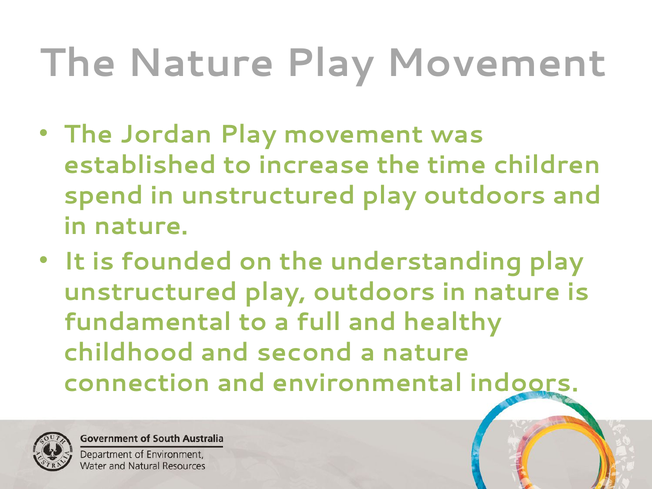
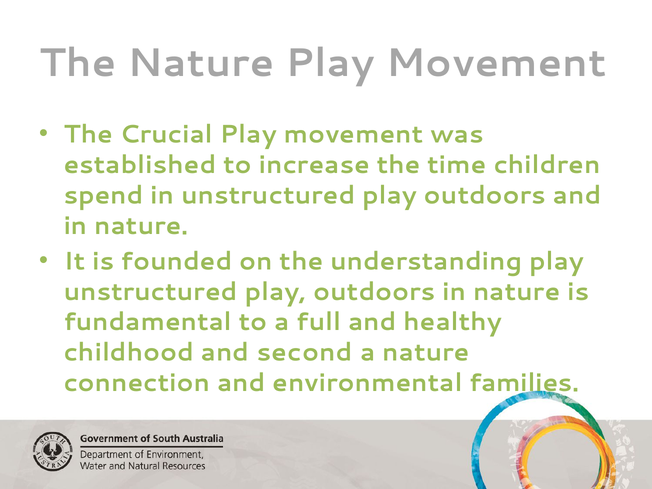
Jordan: Jordan -> Crucial (166, 134)
indoors: indoors -> families (524, 383)
